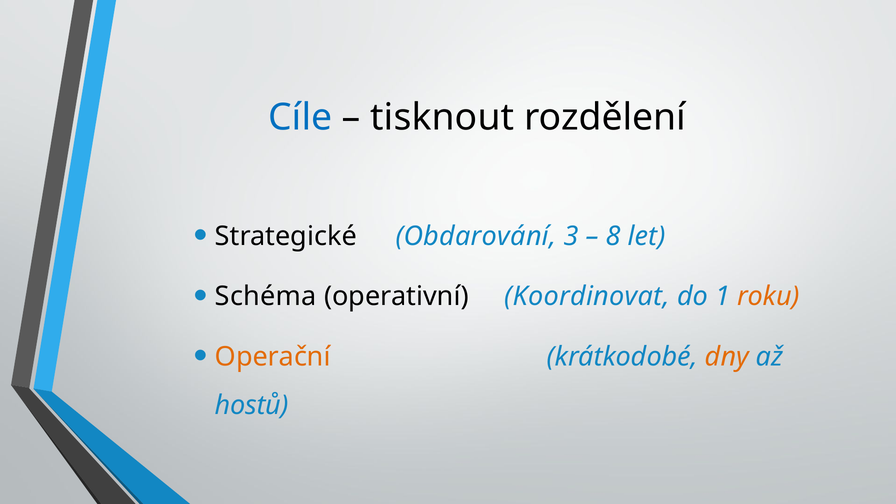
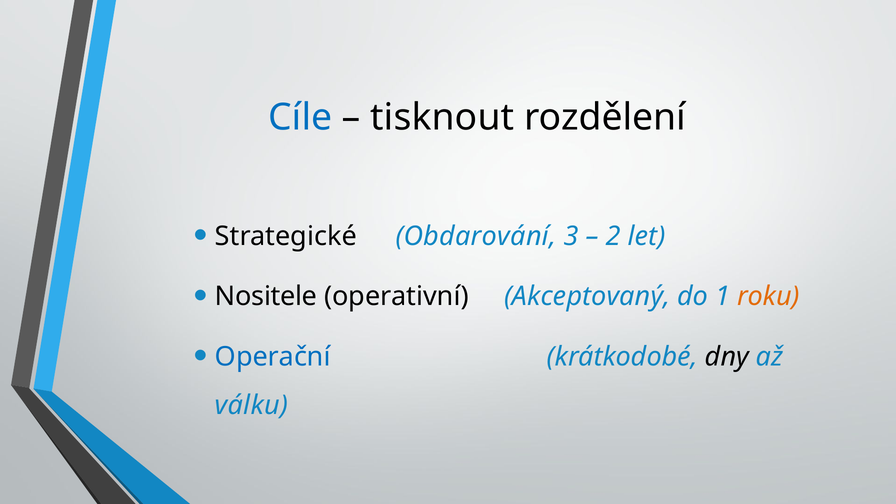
8: 8 -> 2 (613, 236)
Schéma: Schéma -> Nositele (266, 296)
Koordinovat: Koordinovat -> Akceptovaný (587, 296)
Operační colour: orange -> blue (273, 357)
dny colour: orange -> black (727, 357)
hostů: hostů -> válku (252, 405)
